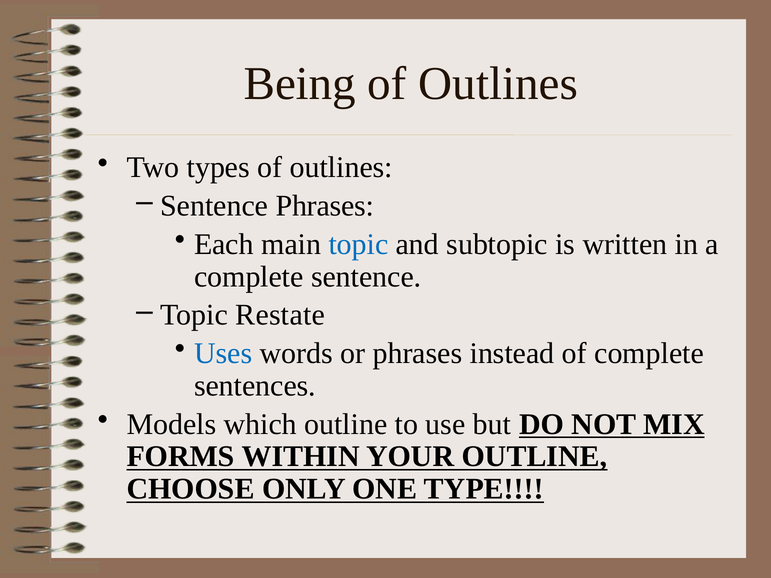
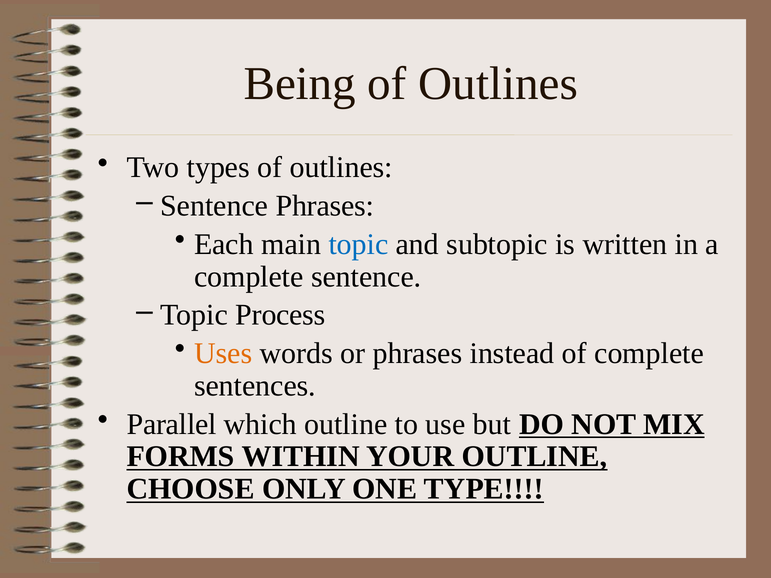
Restate: Restate -> Process (280, 315)
Uses colour: blue -> orange (223, 354)
Models: Models -> Parallel (172, 424)
